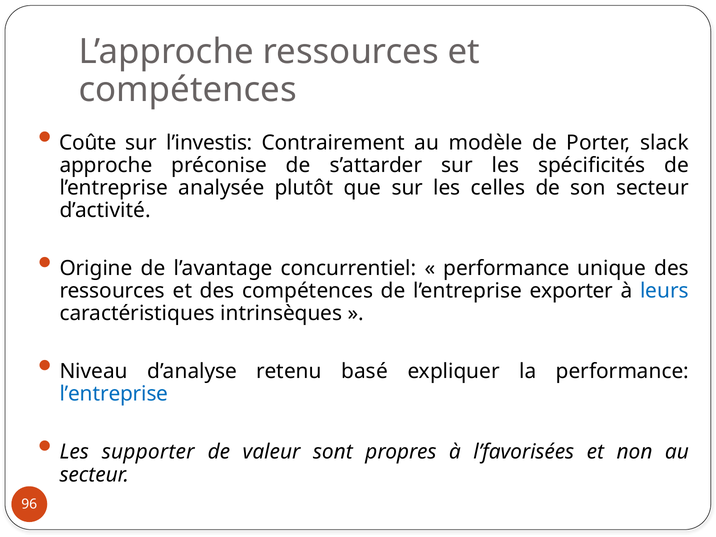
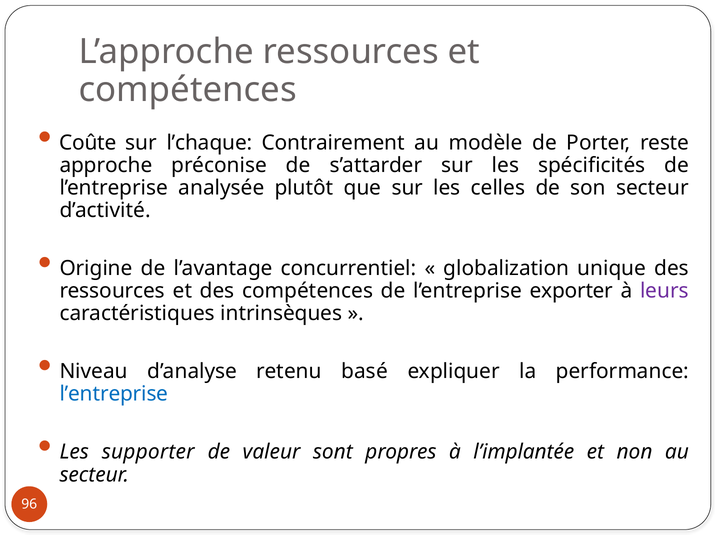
l’investis: l’investis -> l’chaque (209, 143)
slack: slack -> reste (665, 143)
performance: performance -> globalization (506, 268)
leurs colour: blue -> purple (664, 291)
l’favorisées: l’favorisées -> l’implantée (524, 452)
